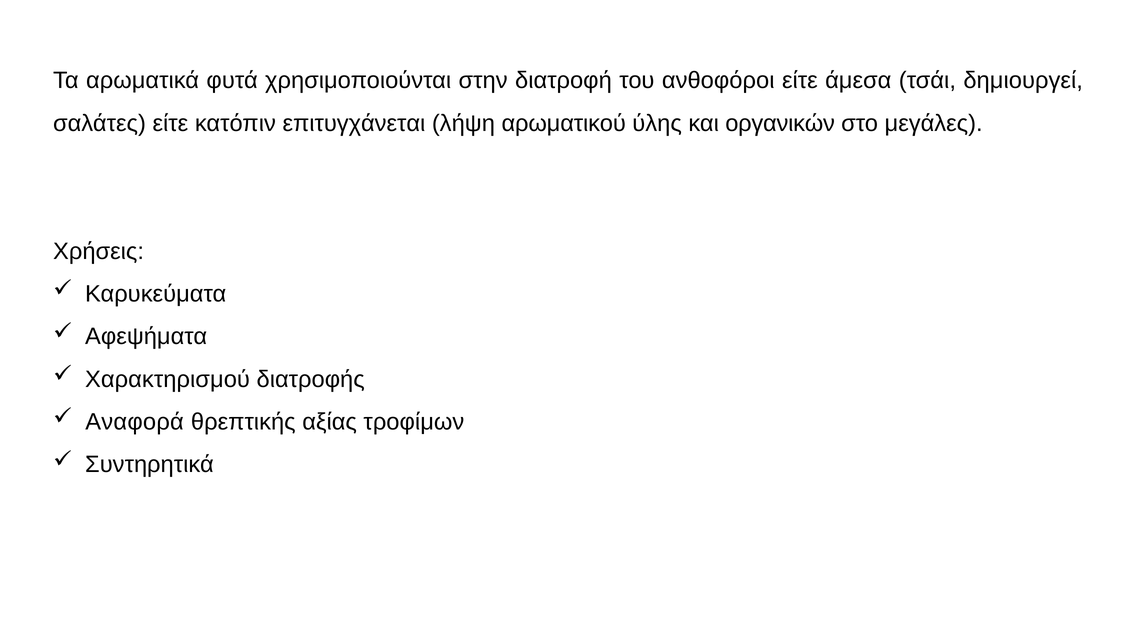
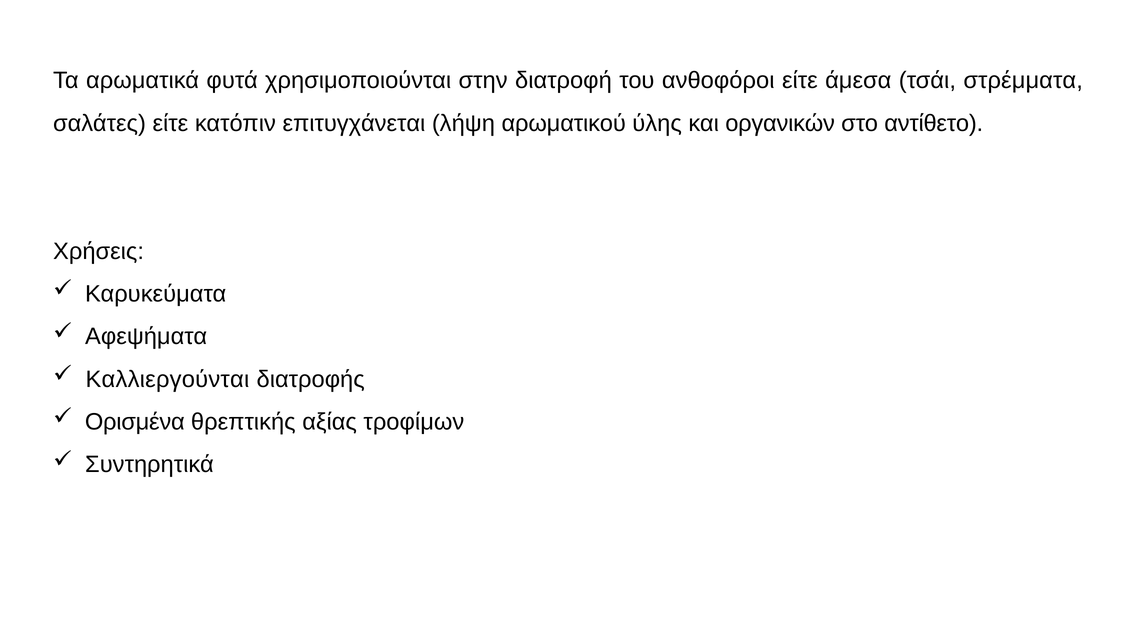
δημιουργεί: δημιουργεί -> στρέμματα (1023, 81)
μεγάλες: μεγάλες -> αντίθετο (934, 123)
Χαρακτηρισμού: Χαρακτηρισμού -> Καλλιεργούνται (167, 379)
Αναφορά: Αναφορά -> Ορισμένα (135, 422)
